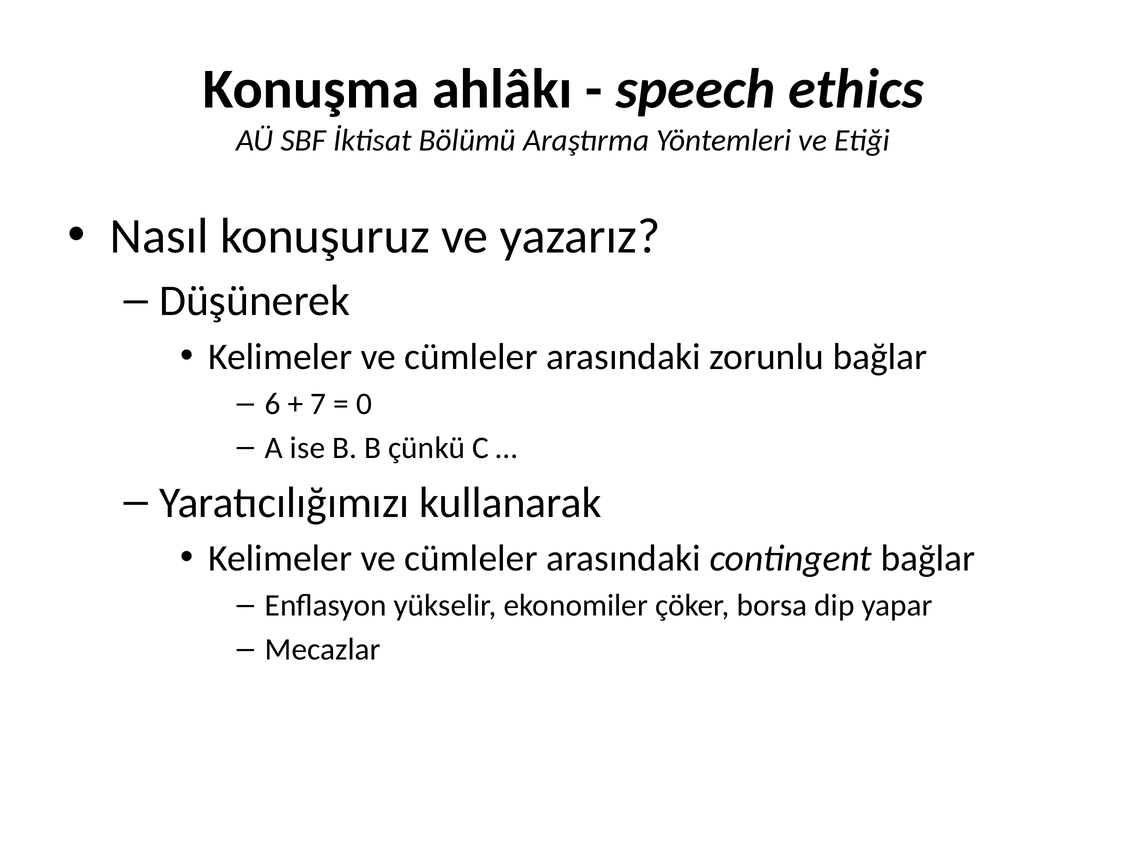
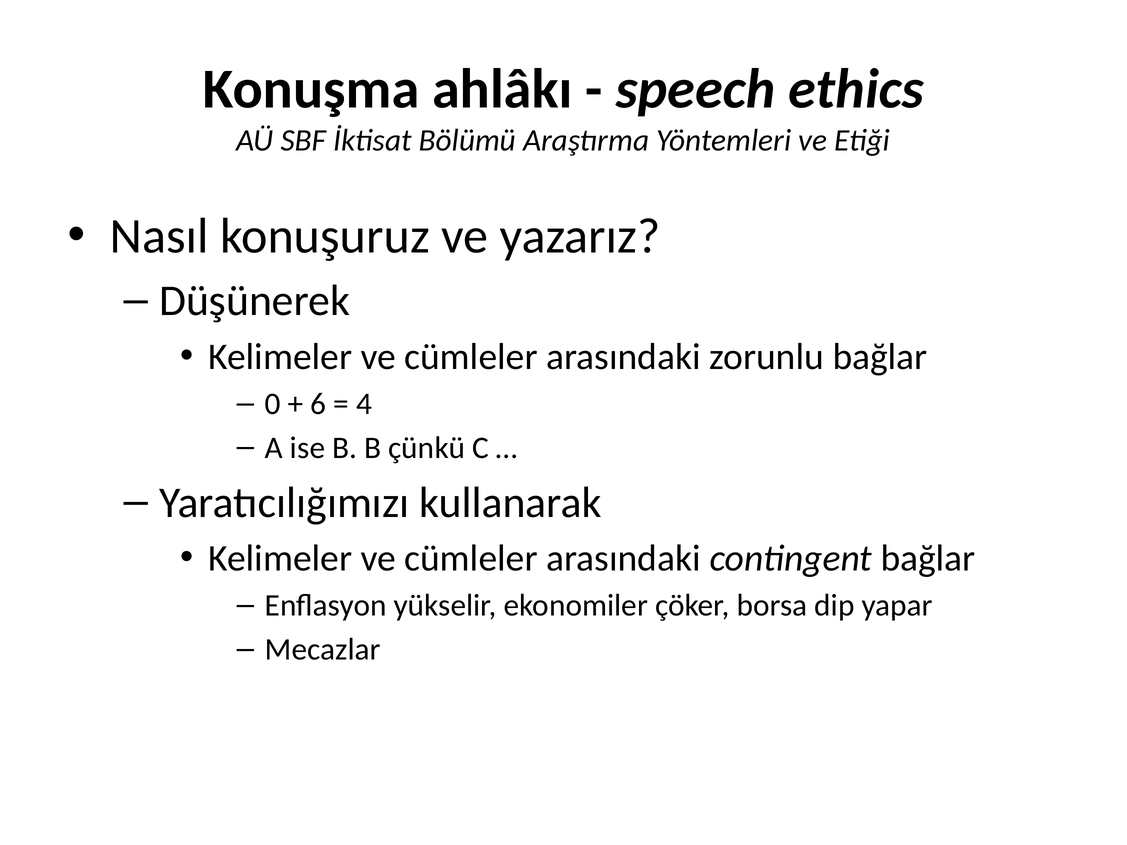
6: 6 -> 0 (273, 404)
7: 7 -> 6 (318, 404)
0: 0 -> 4 (364, 404)
